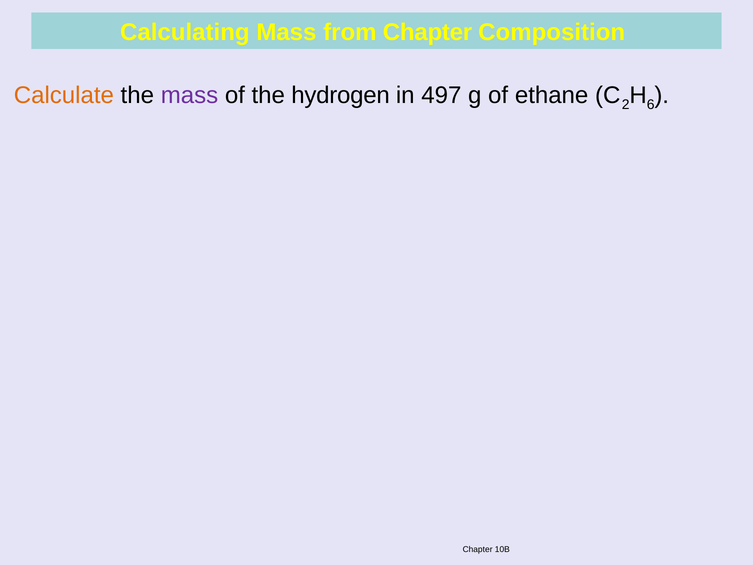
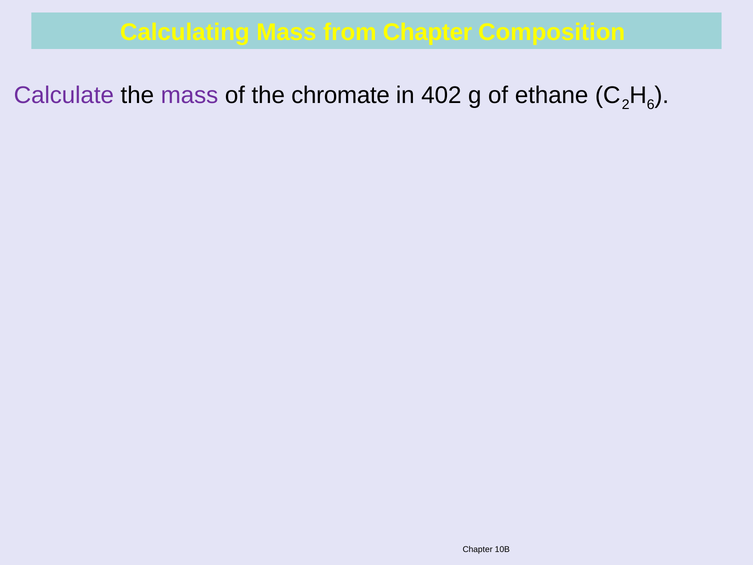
Calculate colour: orange -> purple (64, 95)
hydrogen: hydrogen -> chromate (341, 95)
497: 497 -> 402 (441, 95)
